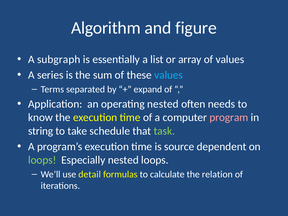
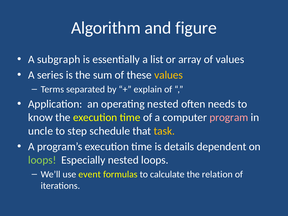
values colour: light blue -> yellow (169, 75)
expand: expand -> explain (148, 89)
string: string -> uncle (41, 131)
take: take -> step (77, 131)
task colour: light green -> yellow (164, 131)
source: source -> details (179, 147)
detail: detail -> event (90, 174)
